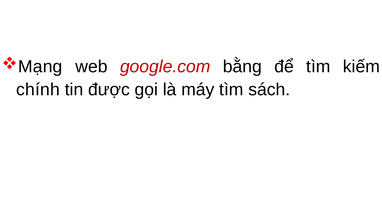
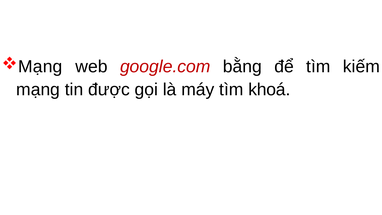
chính: chính -> mạng (38, 90)
sách: sách -> khoá (269, 90)
